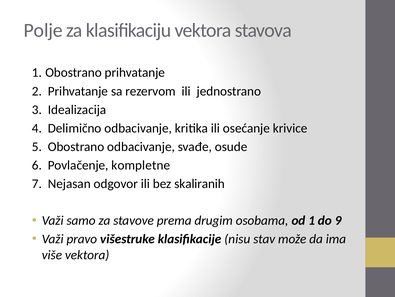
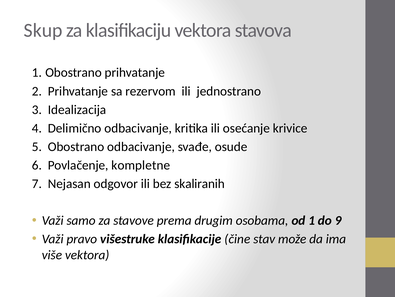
Polje: Polje -> Skup (43, 30)
nisu: nisu -> čine (237, 239)
